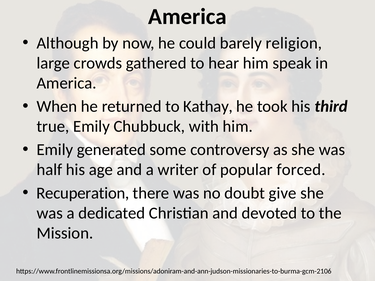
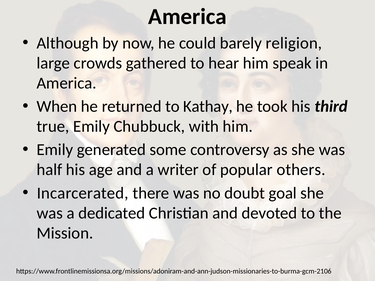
forced: forced -> others (301, 170)
Recuperation: Recuperation -> Incarcerated (83, 193)
give: give -> goal (283, 193)
